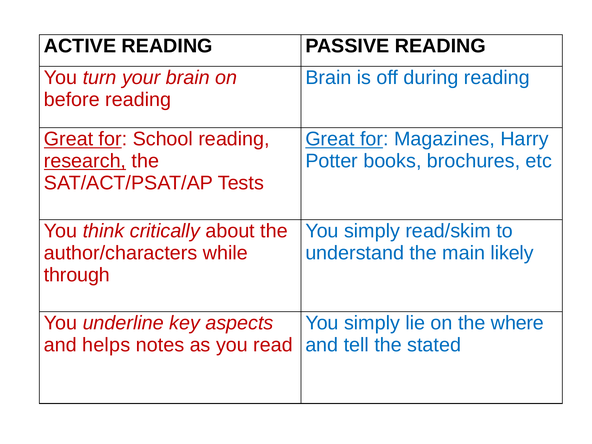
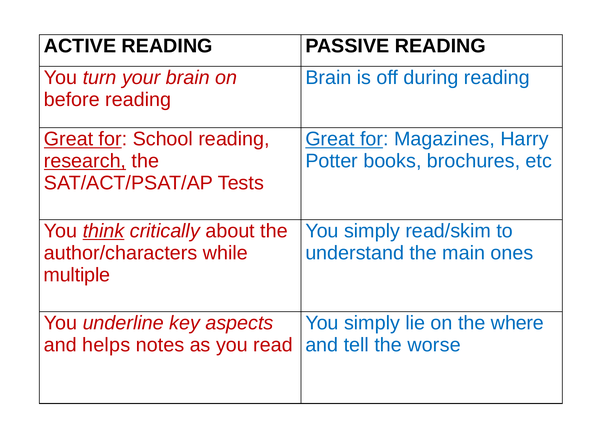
think underline: none -> present (103, 231)
likely: likely -> ones (512, 253)
through: through -> multiple (77, 275)
stated: stated -> worse (434, 345)
